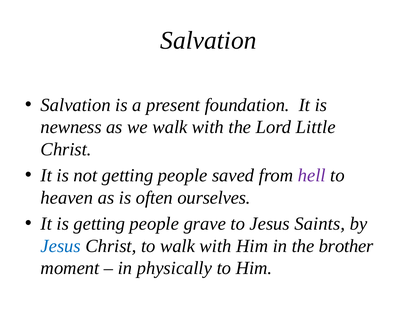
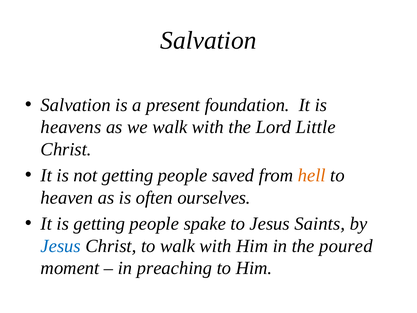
newness: newness -> heavens (71, 127)
hell colour: purple -> orange (312, 175)
grave: grave -> spake (205, 223)
brother: brother -> poured (346, 246)
physically: physically -> preaching (174, 268)
